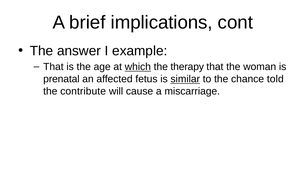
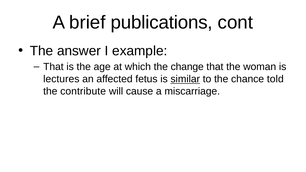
implications: implications -> publications (162, 23)
which underline: present -> none (138, 67)
therapy: therapy -> change (187, 67)
prenatal: prenatal -> lectures (61, 79)
